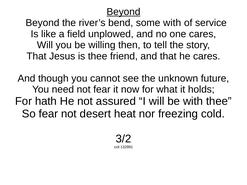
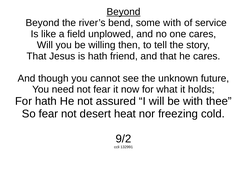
is thee: thee -> hath (98, 56)
3/2: 3/2 -> 9/2 (123, 139)
